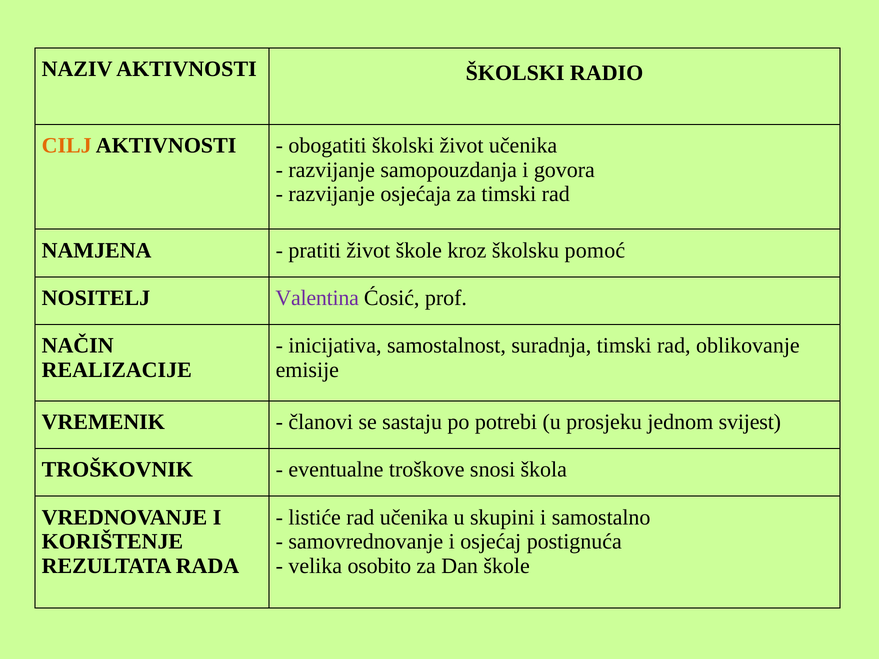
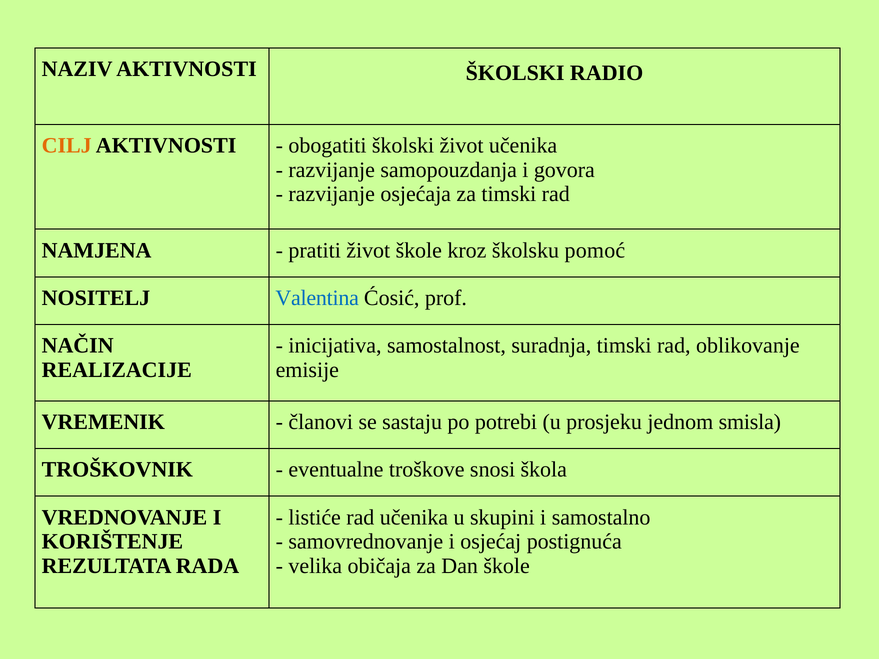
Valentina colour: purple -> blue (317, 298)
svijest: svijest -> smisla (750, 422)
osobito: osobito -> običaja (379, 566)
